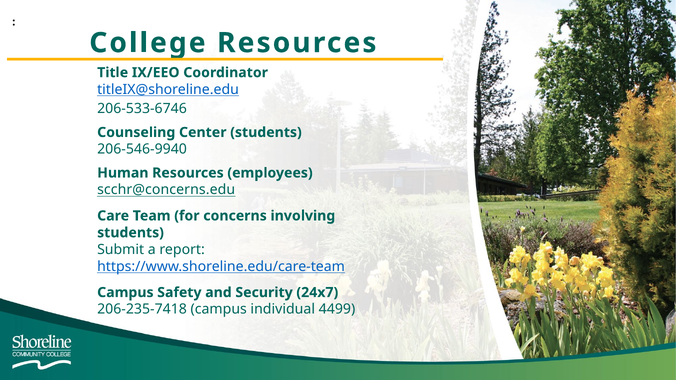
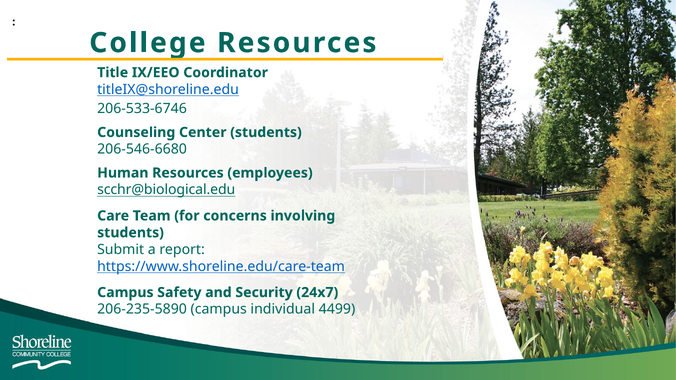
206-546-9940: 206-546-9940 -> 206-546-6680 (142, 149)
scchr@concerns.edu: scchr@concerns.edu -> scchr@biological.edu (166, 190)
206-235-7418: 206-235-7418 -> 206-235-5890 (142, 310)
